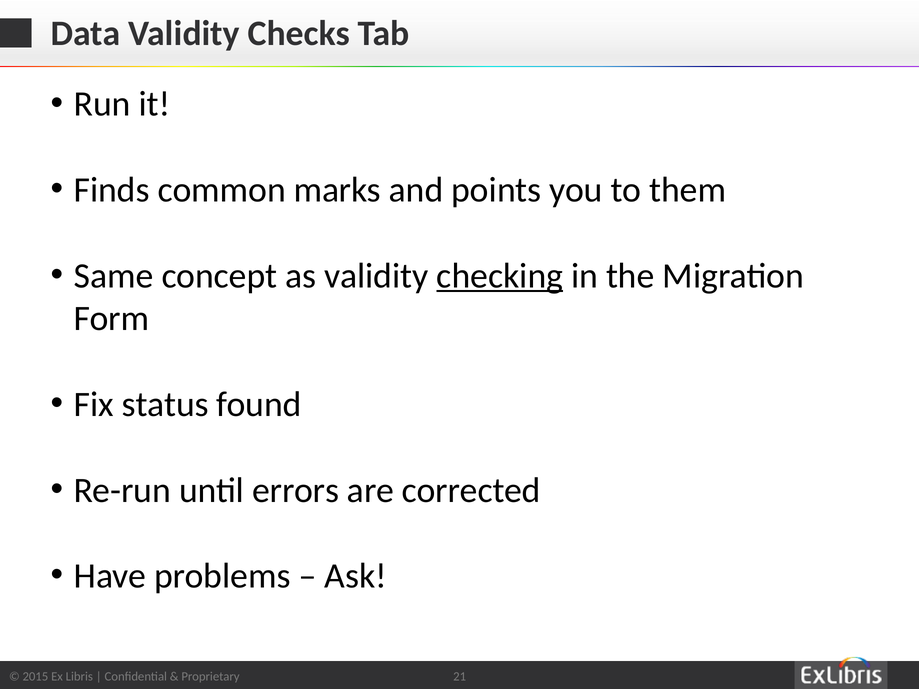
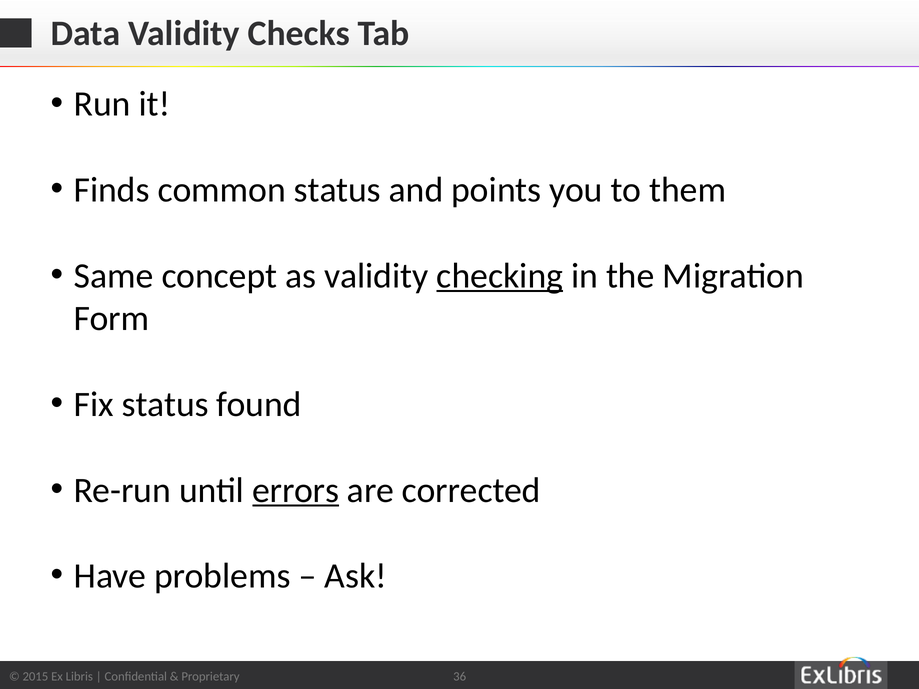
common marks: marks -> status (337, 190)
errors underline: none -> present (296, 490)
21: 21 -> 36 (460, 677)
